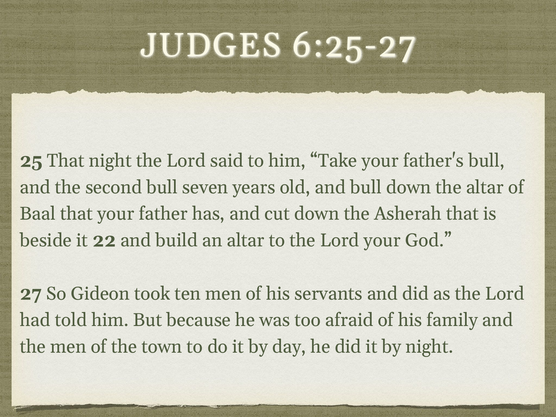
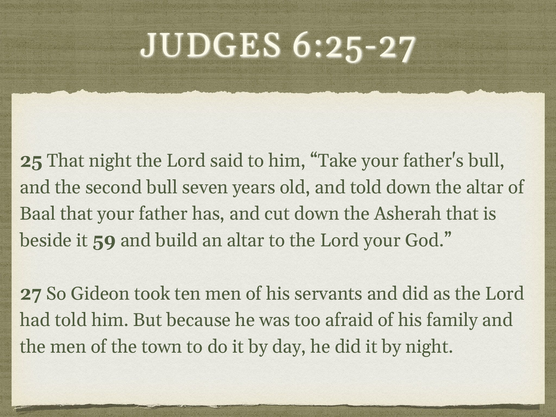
and bull: bull -> told (366, 187)
22: 22 -> 59 (104, 240)
